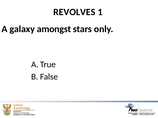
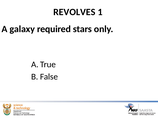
amongst: amongst -> required (54, 29)
